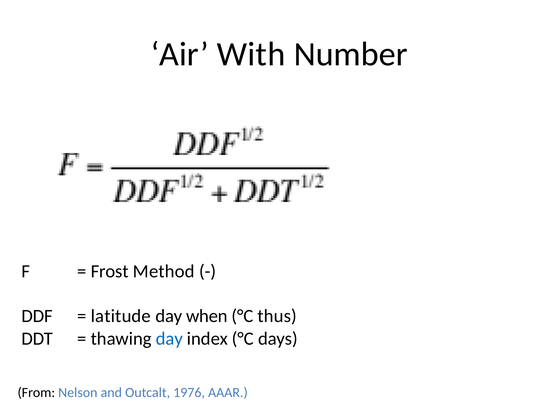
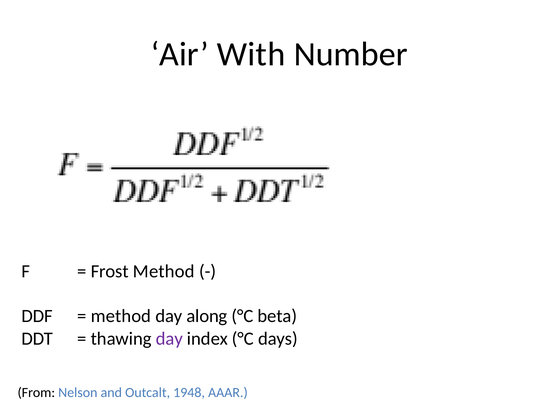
latitude: latitude -> method (121, 316)
when: when -> along (207, 316)
thus: thus -> beta (277, 316)
day colour: blue -> purple (169, 339)
1976: 1976 -> 1948 (189, 393)
